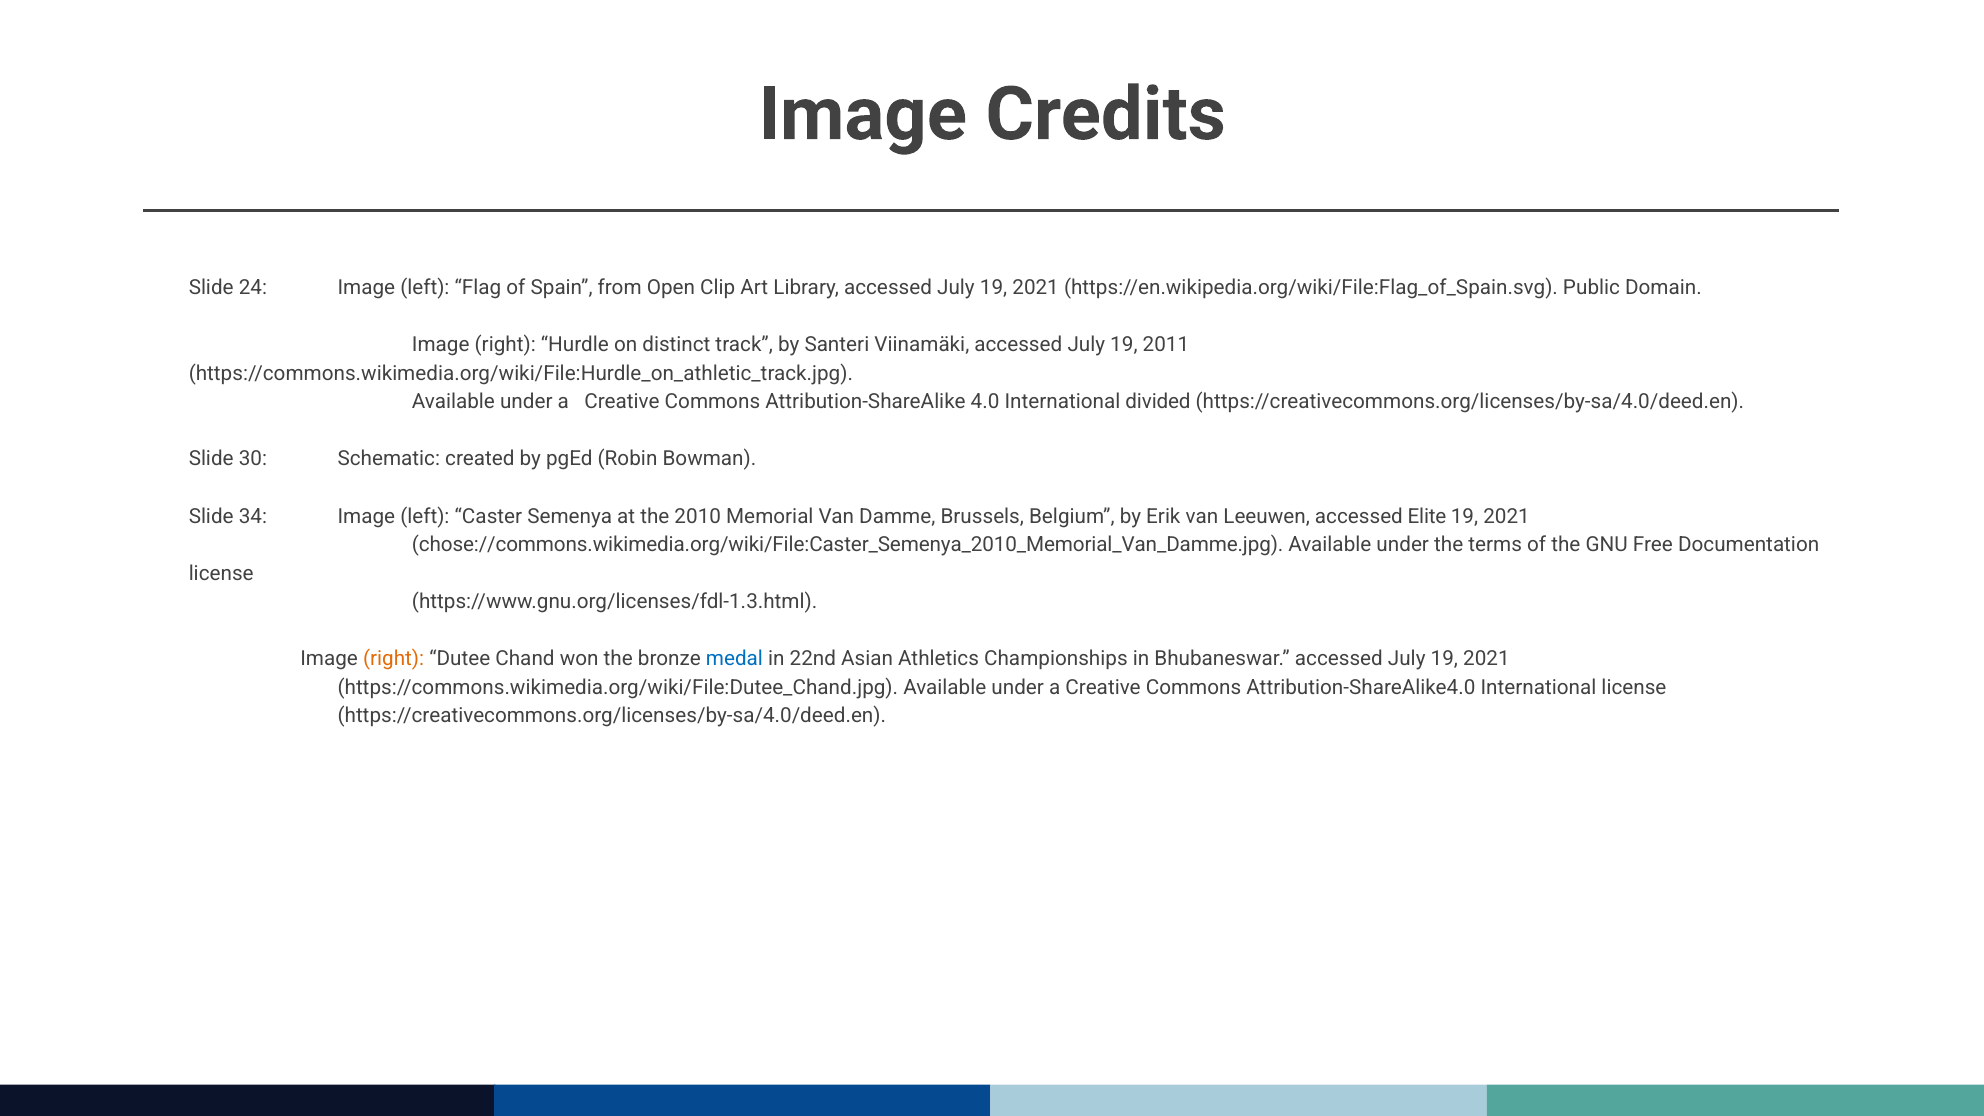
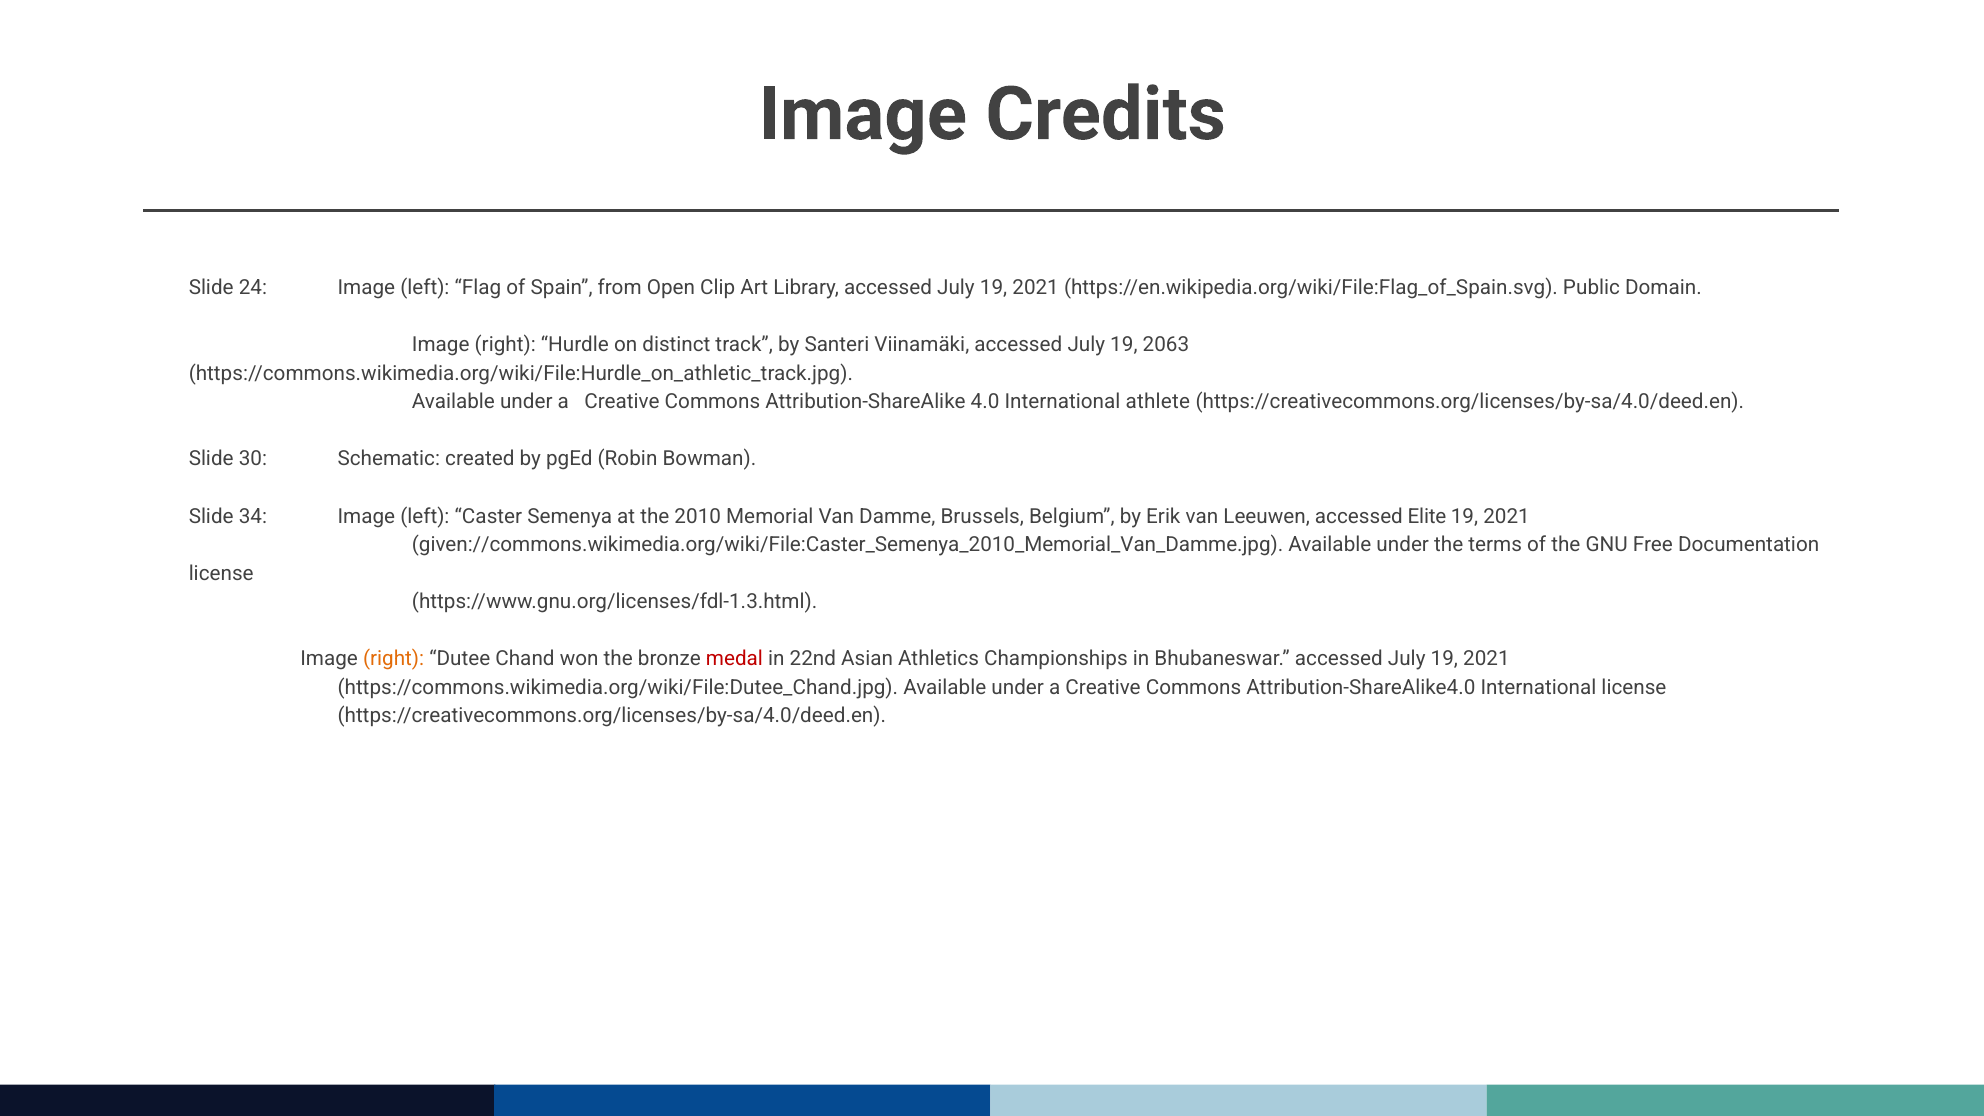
2011: 2011 -> 2063 (1166, 345)
divided: divided -> athlete (1158, 402)
chose://commons.wikimedia.org/wiki/File:Caster_Semenya_2010_Memorial_Van_Damme.jpg: chose://commons.wikimedia.org/wiki/File:Caster_Semenya_2010_Memorial_Van_Damme.jpg -> given://commons.wikimedia.org/wiki/File:Caster_Semenya_2010_Memorial_Van_Damme.jpg (848, 545)
medal colour: blue -> red (734, 659)
